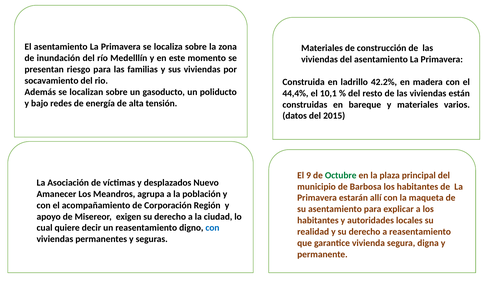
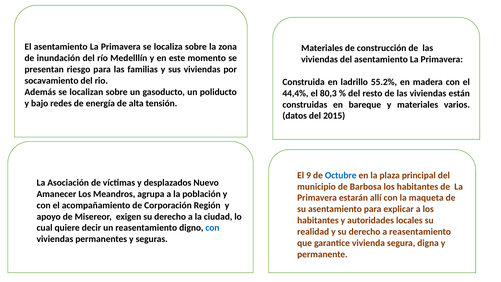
42.2%: 42.2% -> 55.2% (384, 82)
10,1: 10,1 -> 80,3 (328, 93)
Octubre colour: green -> blue (341, 175)
